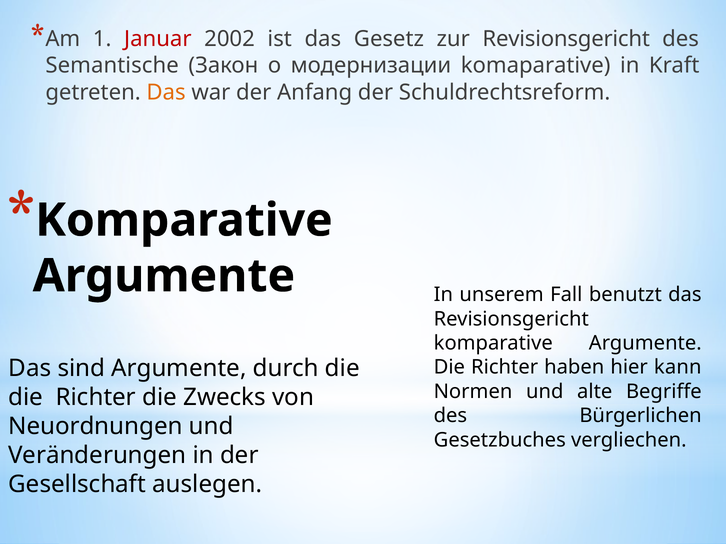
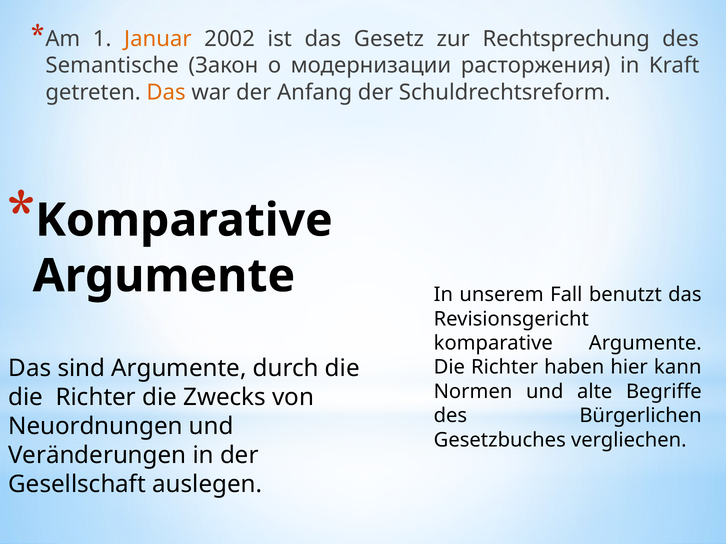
Januar colour: red -> orange (158, 39)
zur Revisionsgericht: Revisionsgericht -> Rechtsprechung (566, 39)
komaparative: komaparative -> расторжения (536, 66)
